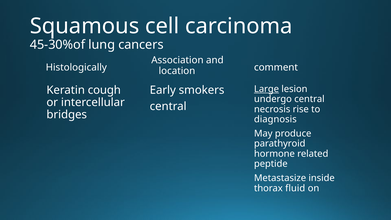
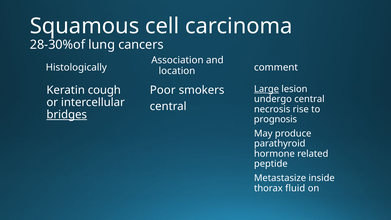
45-30%of: 45-30%of -> 28-30%of (57, 45)
Early: Early -> Poor (163, 90)
bridges underline: none -> present (67, 115)
diagnosis: diagnosis -> prognosis (275, 119)
